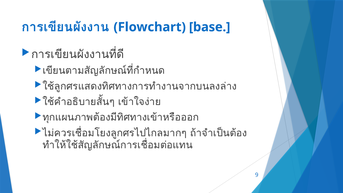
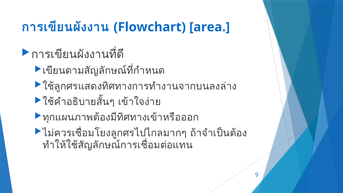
base: base -> area (210, 27)
